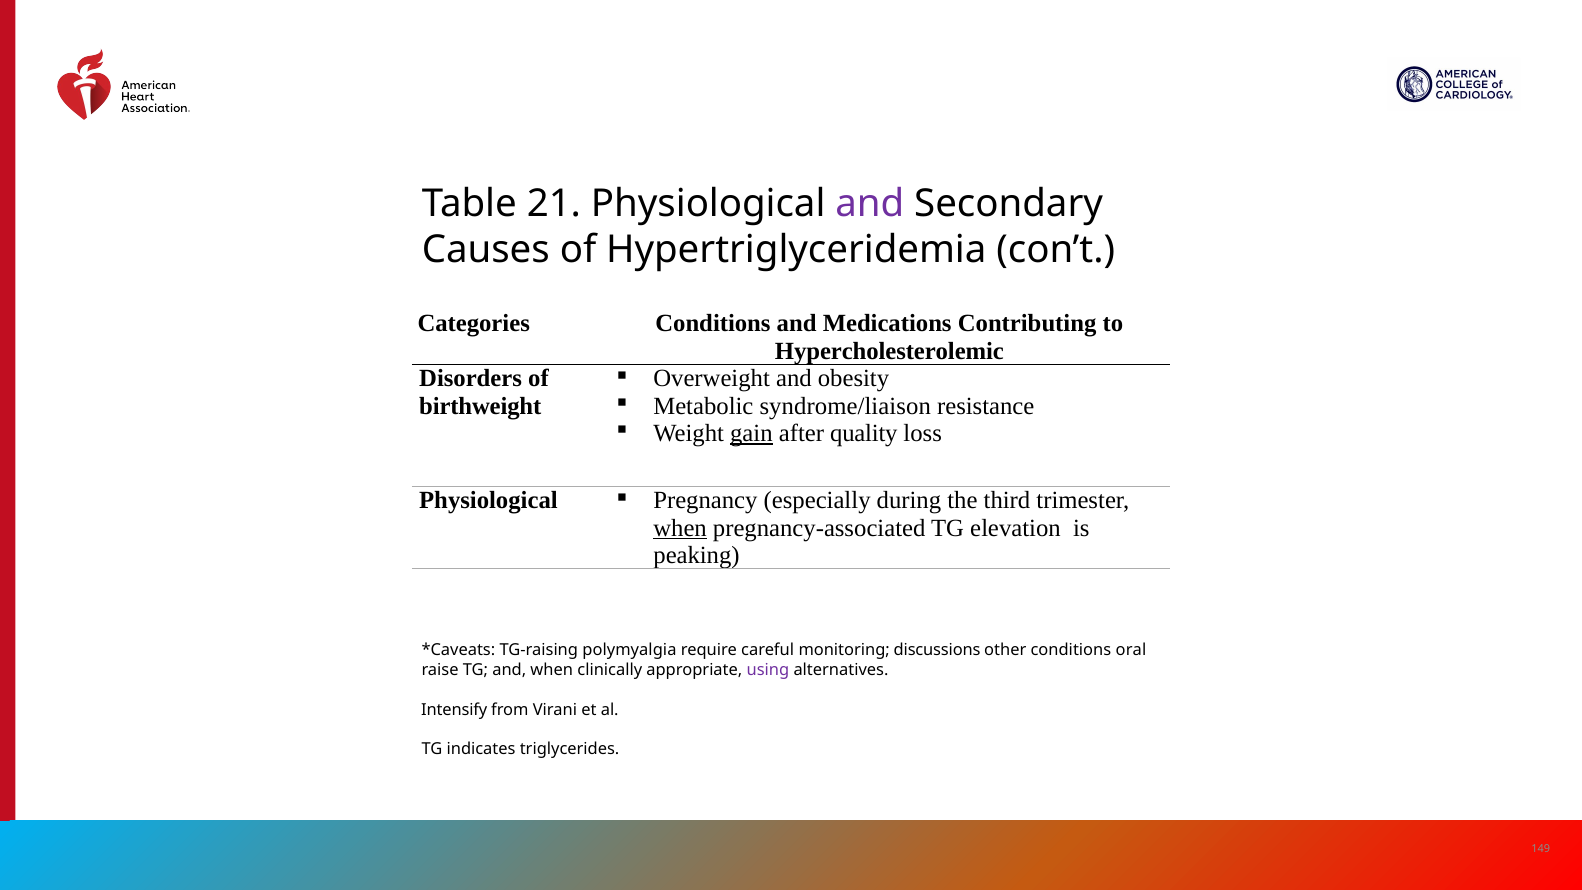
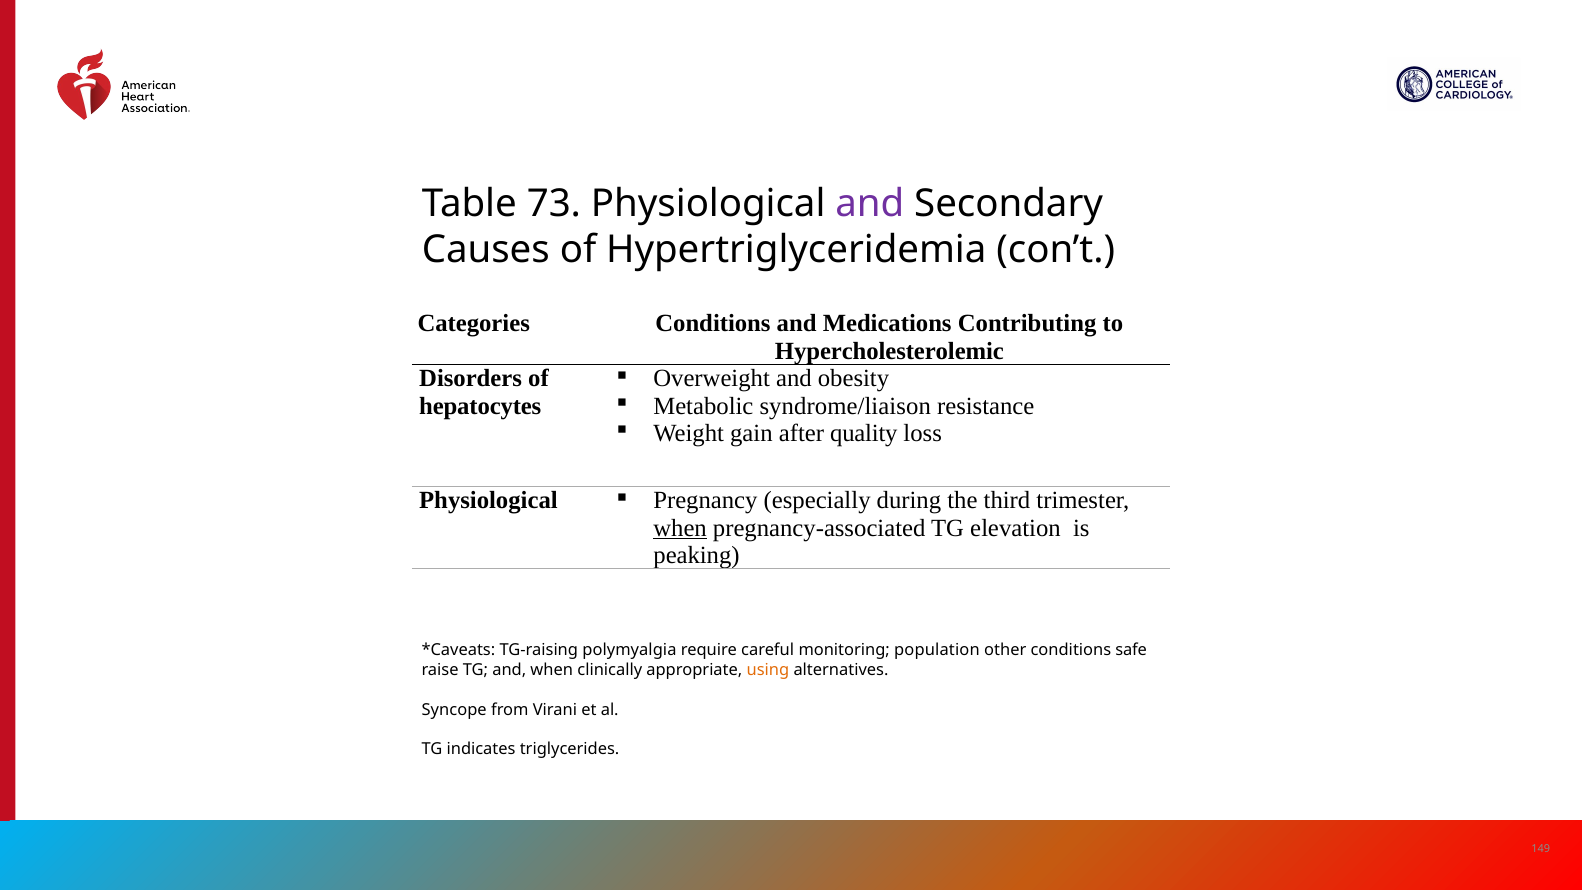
21: 21 -> 73 (554, 204)
birthweight: birthweight -> hepatocytes (480, 406)
gain underline: present -> none (751, 433)
discussions: discussions -> population (937, 650)
oral: oral -> safe (1131, 650)
using colour: purple -> orange (768, 670)
Intensify: Intensify -> Syncope (454, 710)
